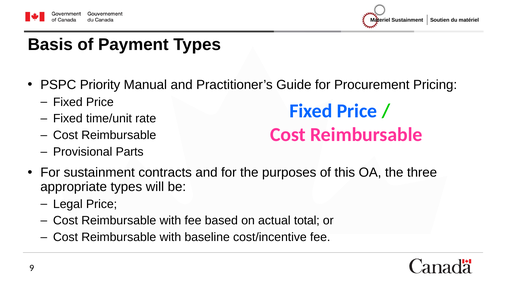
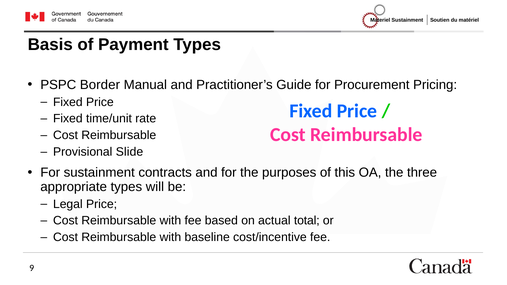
Priority: Priority -> Border (100, 85)
Parts: Parts -> Slide (129, 152)
